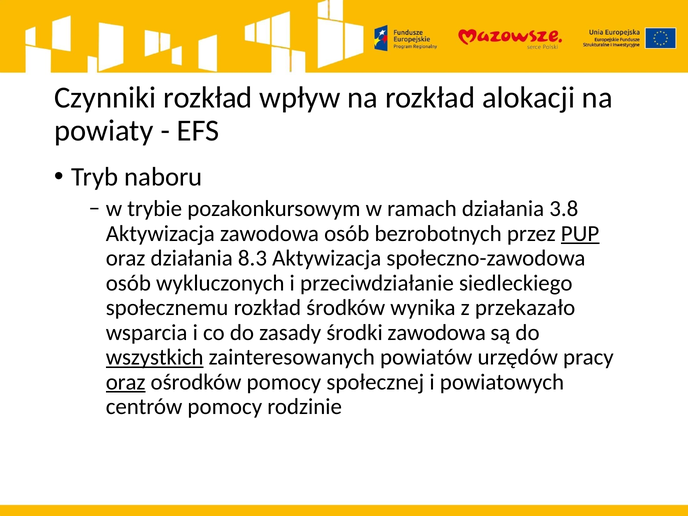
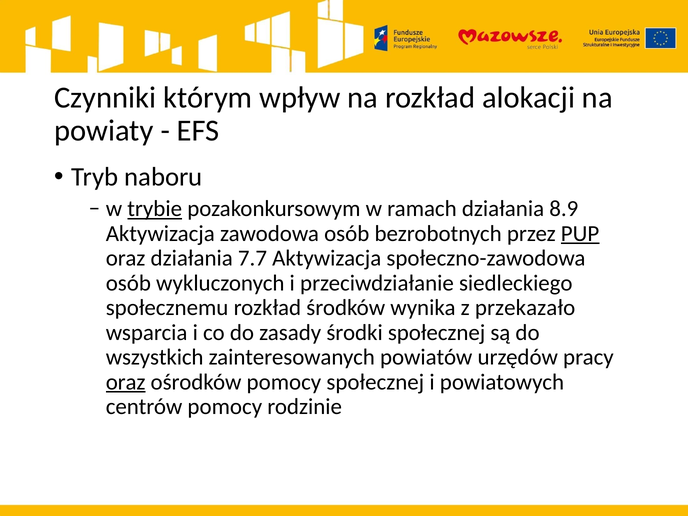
Czynniki rozkład: rozkład -> którym (208, 98)
trybie underline: none -> present (155, 209)
3.8: 3.8 -> 8.9 (564, 209)
8.3: 8.3 -> 7.7 (253, 258)
środki zawodowa: zawodowa -> społecznej (437, 333)
wszystkich underline: present -> none (155, 357)
